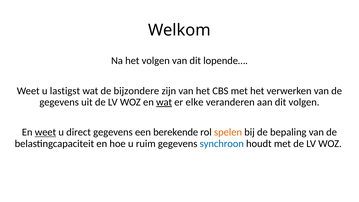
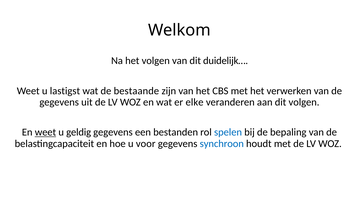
lopende…: lopende… -> duidelijk… (226, 61)
bijzondere: bijzondere -> bestaande (136, 91)
wat underline: present -> none (164, 102)
direct: direct -> geldig (79, 132)
berekende: berekende -> bestanden (176, 132)
spelen colour: orange -> blue (228, 132)
ruim: ruim -> voor (146, 144)
